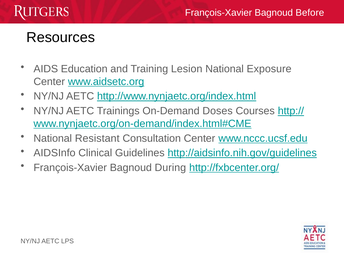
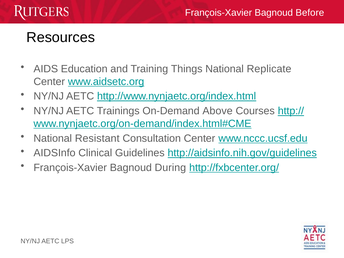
Lesion: Lesion -> Things (187, 69)
Exposure: Exposure -> Replicate (269, 69)
Doses: Doses -> Above (218, 111)
